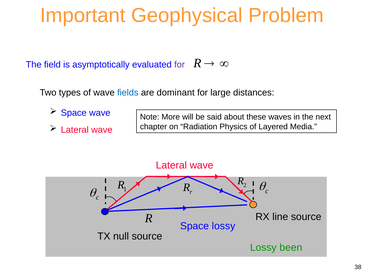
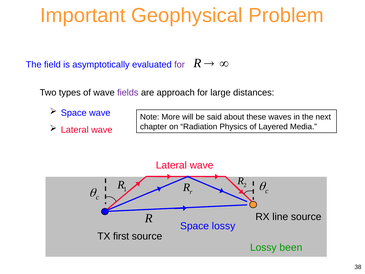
fields colour: blue -> purple (128, 92)
dominant: dominant -> approach (176, 92)
null: null -> first (121, 236)
